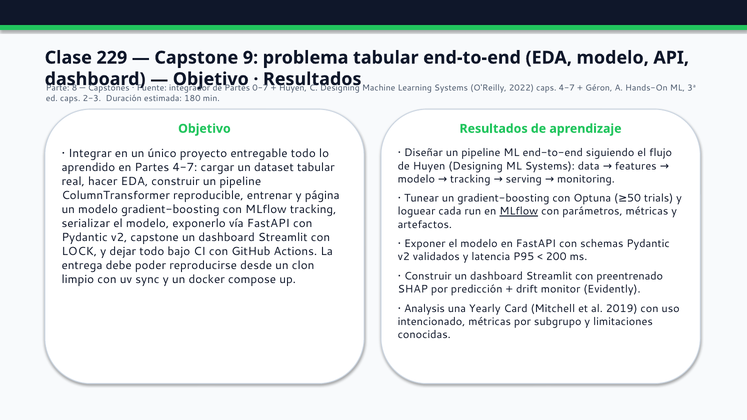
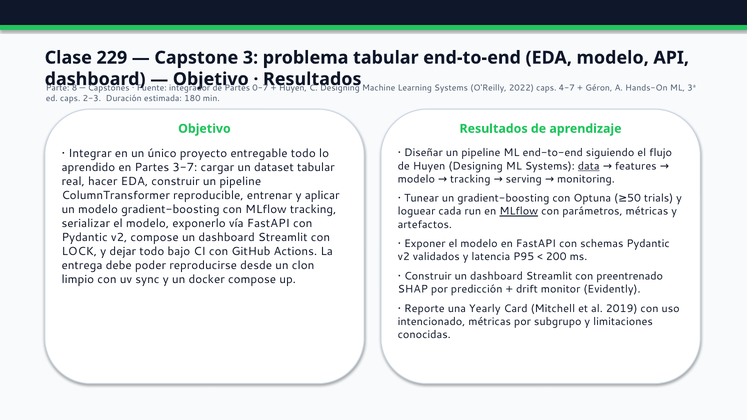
9: 9 -> 3 (250, 58)
data underline: none -> present (589, 166)
Partes 4-7: 4-7 -> 3-7 (185, 167)
página: página -> aplicar (322, 195)
v2 capstone: capstone -> compose (155, 237)
Analysis: Analysis -> Reporte (424, 309)
